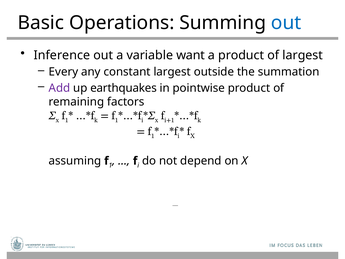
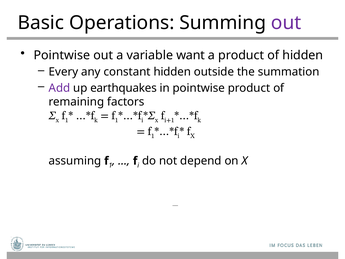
out colour: blue -> purple (286, 23)
Inference: Inference -> Pointwise (62, 55)
of largest: largest -> hidden (303, 55)
constant largest: largest -> hidden (172, 72)
